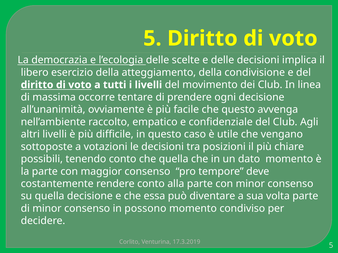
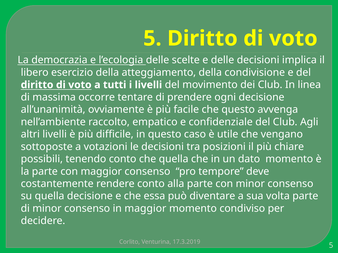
in possono: possono -> maggior (145, 209)
